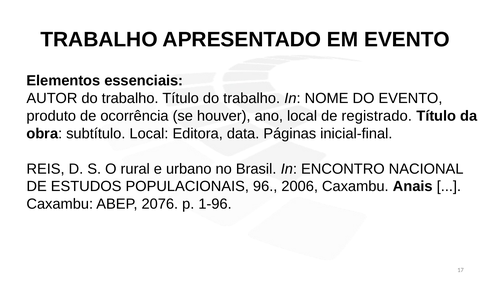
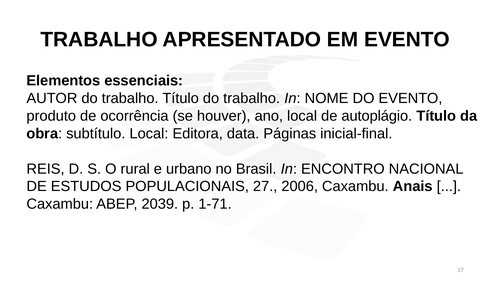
registrado: registrado -> autoplágio (377, 116)
96: 96 -> 27 (265, 186)
2076: 2076 -> 2039 (160, 204)
1-96: 1-96 -> 1-71 (215, 204)
